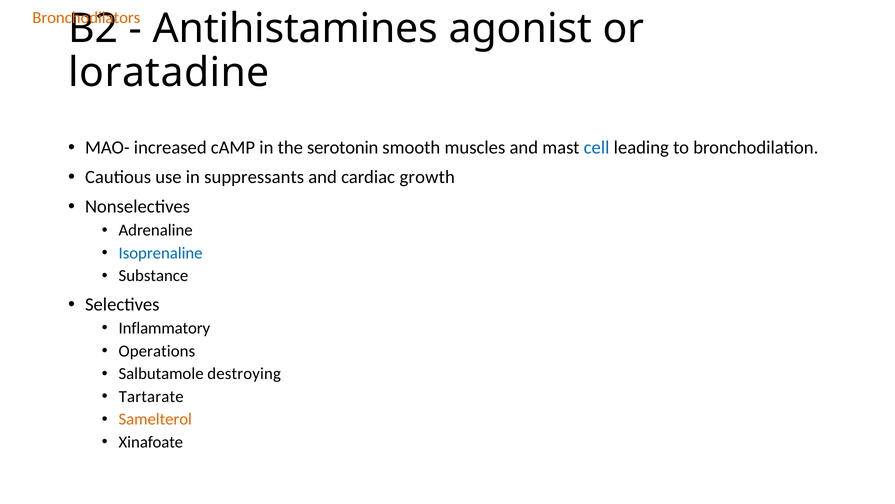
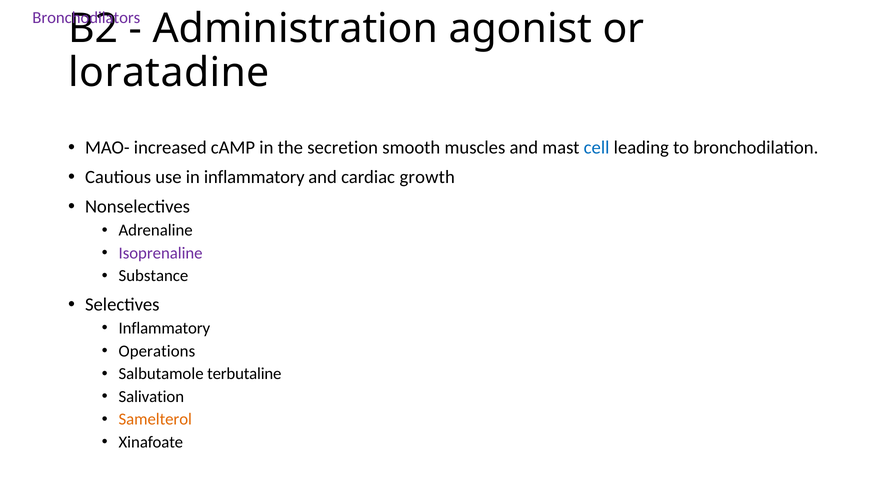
Bronchodilators colour: orange -> purple (86, 18)
Antihistamines: Antihistamines -> Administration (295, 28)
serotonin: serotonin -> secretion (343, 147)
in suppressants: suppressants -> inflammatory (254, 177)
Isoprenaline colour: blue -> purple (161, 253)
destroying: destroying -> terbutaline (244, 373)
Tartarate: Tartarate -> Salivation (151, 396)
